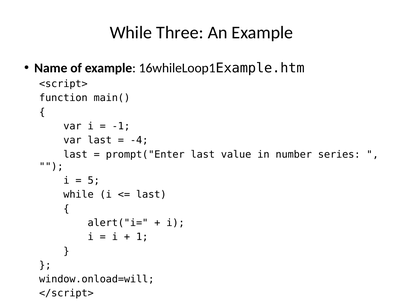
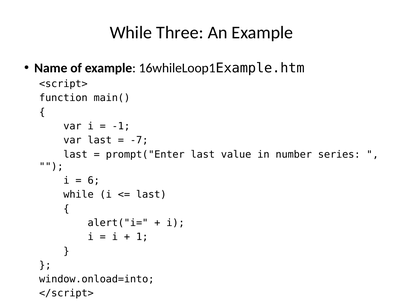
-4: -4 -> -7 (139, 140)
5: 5 -> 6 (94, 181)
window.onload=will: window.onload=will -> window.onload=into (97, 279)
